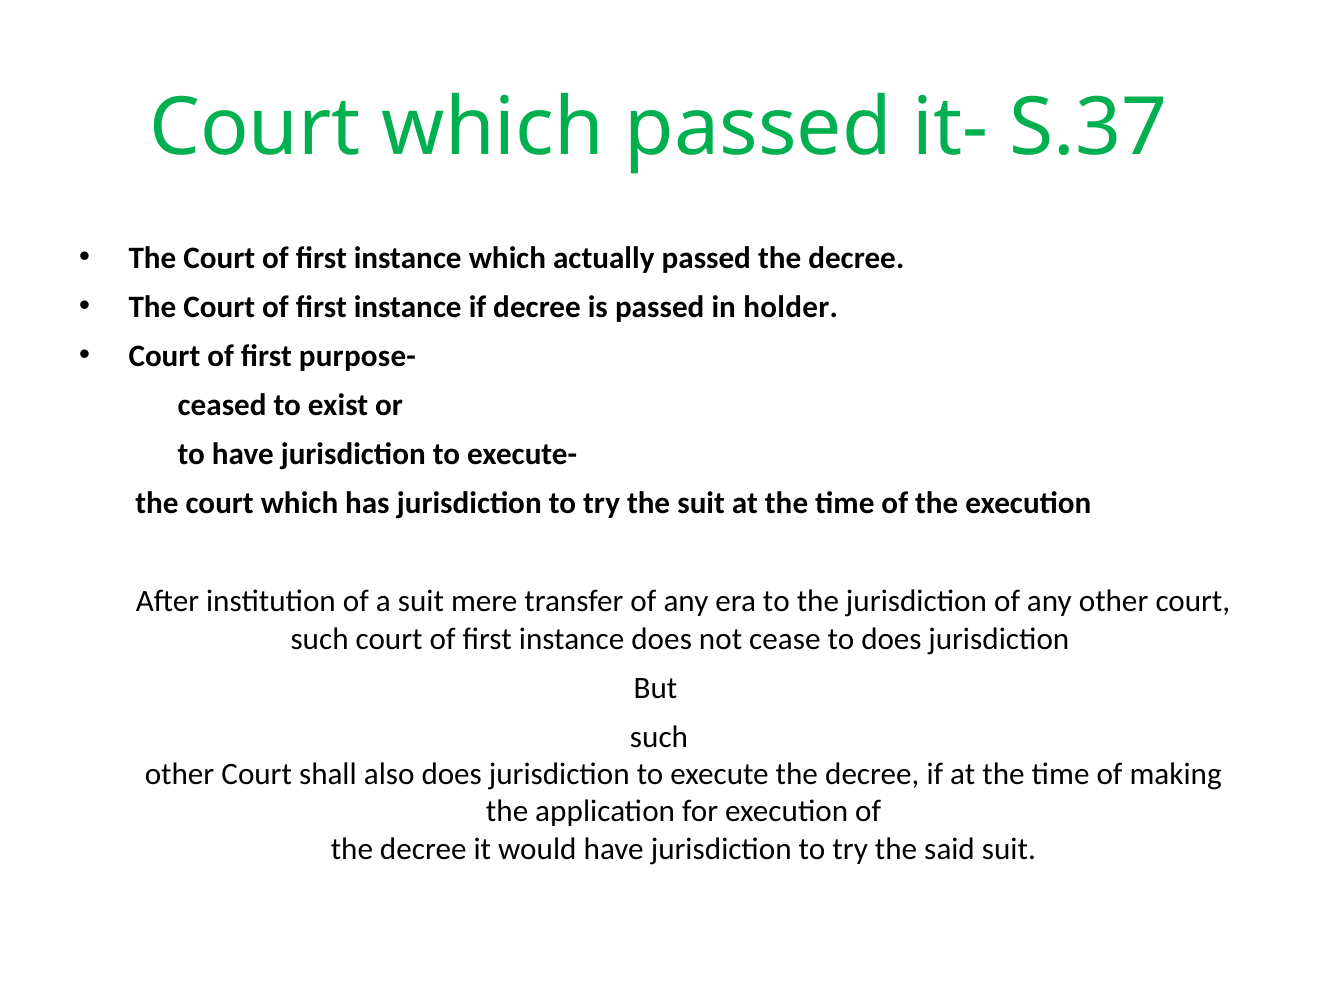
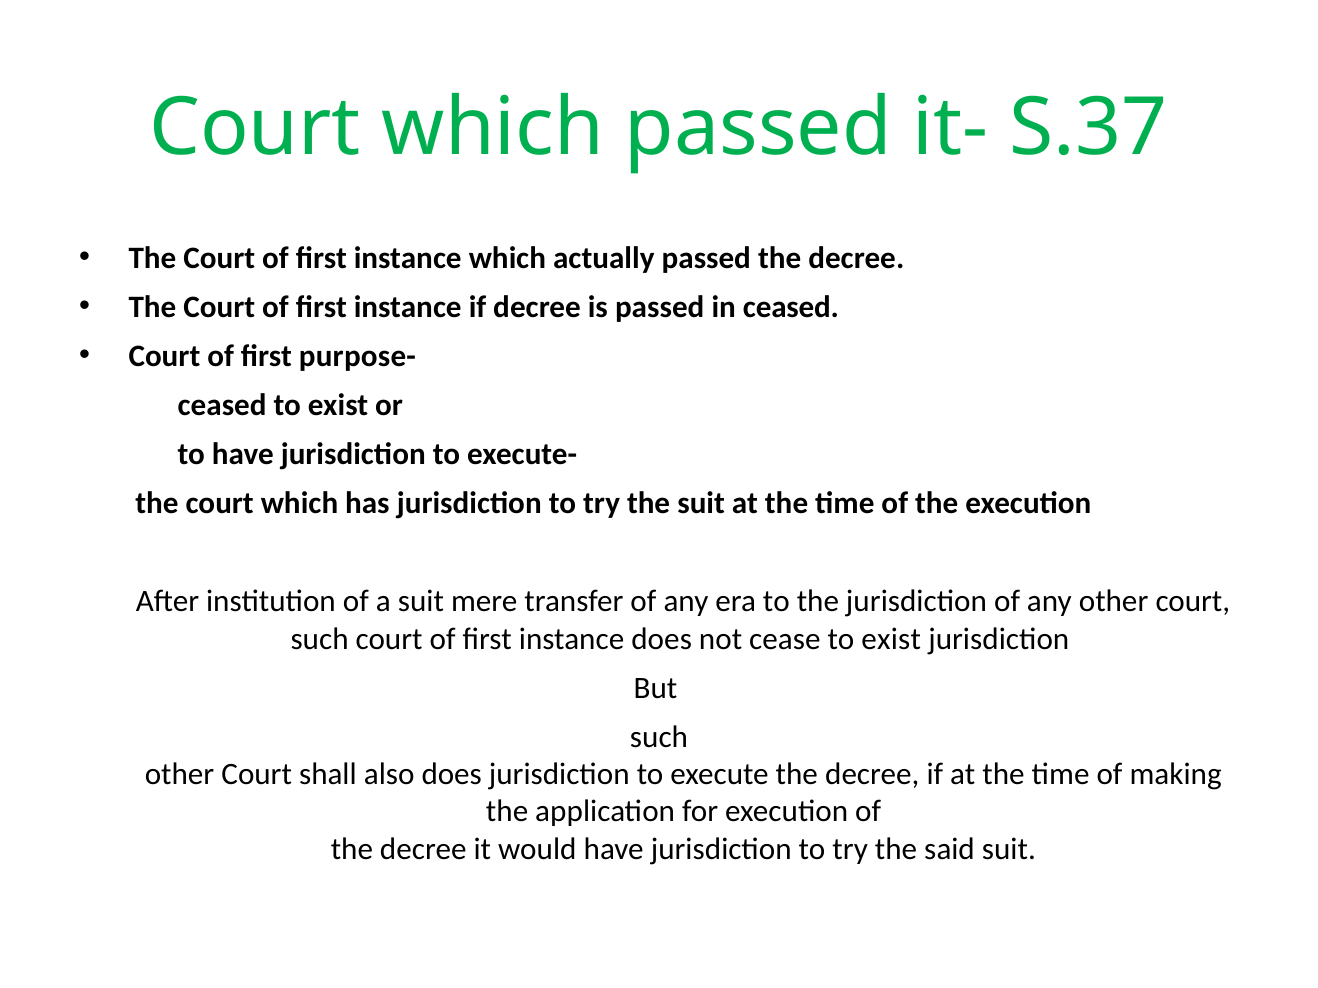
in holder: holder -> ceased (791, 307)
cease to does: does -> exist (891, 639)
